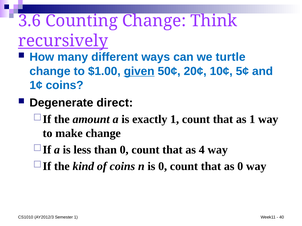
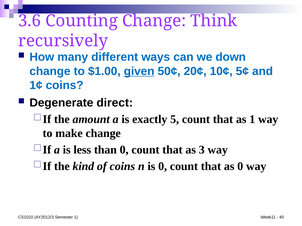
recursively underline: present -> none (63, 41)
turtle: turtle -> down (231, 57)
exactly 1: 1 -> 5 (175, 120)
4: 4 -> 3 (202, 150)
